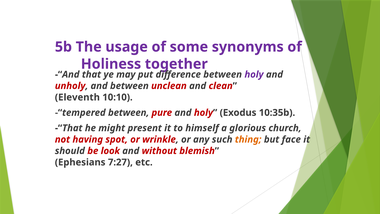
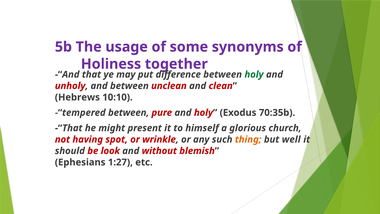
holy colour: purple -> green (254, 74)
Eleventh: Eleventh -> Hebrews (77, 97)
10:35b: 10:35b -> 70:35b (277, 113)
face: face -> well (291, 139)
7:27: 7:27 -> 1:27 (120, 162)
